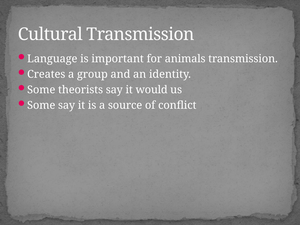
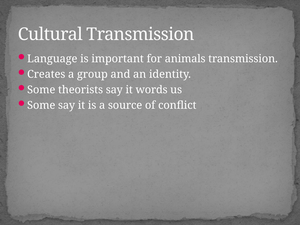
would: would -> words (152, 90)
